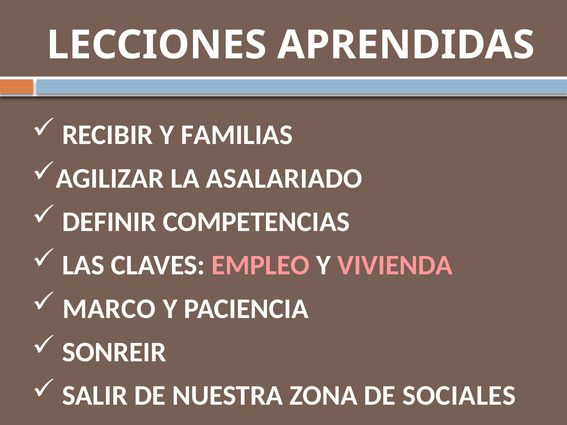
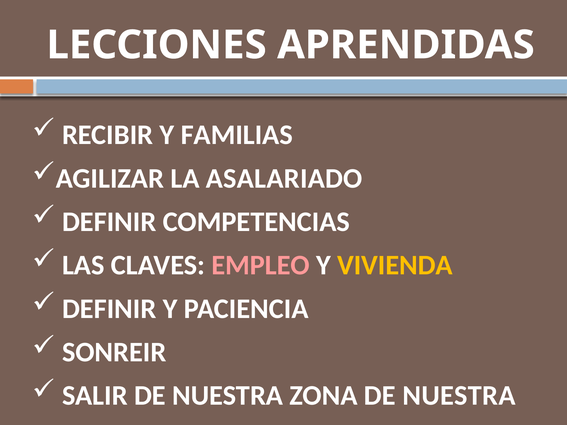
VIVIENDA colour: pink -> yellow (395, 265)
MARCO: MARCO -> DEFINIR (109, 309)
ZONA DE SOCIALES: SOCIALES -> NUESTRA (459, 396)
